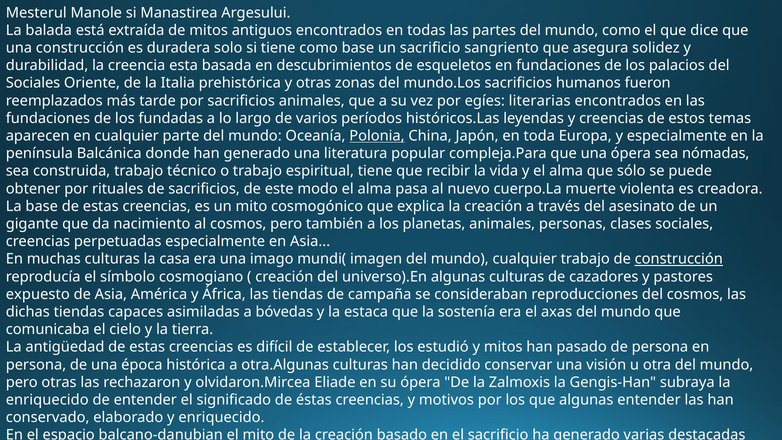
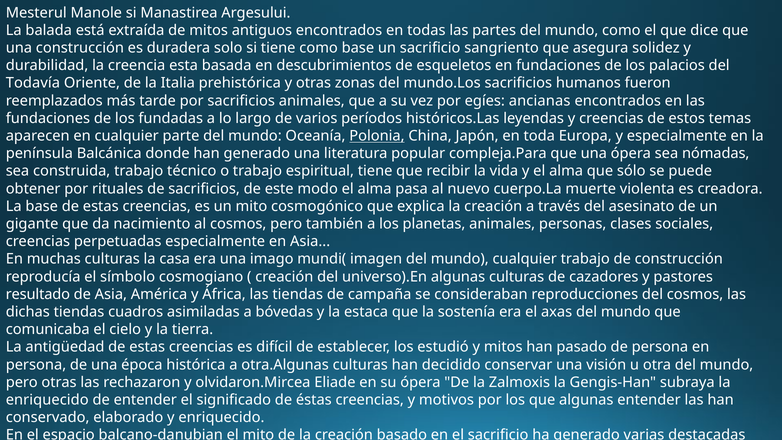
Sociales: Sociales -> Todavía (33, 83)
egíes literarias: literarias -> ancianas (540, 101)
construcción underline: present -> none (679, 259)
expuesto: expuesto -> resultado (38, 294)
capaces: capaces -> cuadros (136, 312)
